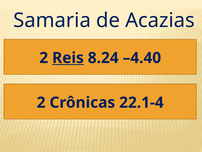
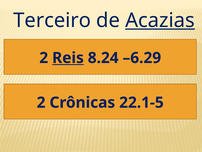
Samaria: Samaria -> Terceiro (52, 20)
Acazias underline: none -> present (160, 20)
–4.40: –4.40 -> –6.29 (142, 58)
22.1-4: 22.1-4 -> 22.1-5 (141, 102)
